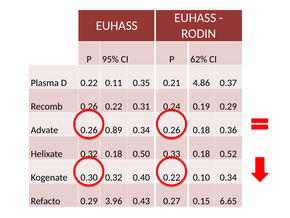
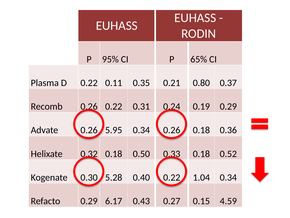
62%: 62% -> 65% (199, 59)
4.86: 4.86 -> 0.80 (201, 83)
0.89: 0.89 -> 5.95 (114, 130)
0.32: 0.32 -> 5.28 (114, 177)
0.10: 0.10 -> 1.04 (201, 177)
3.96: 3.96 -> 6.17 (114, 201)
6.65: 6.65 -> 4.59 (228, 201)
